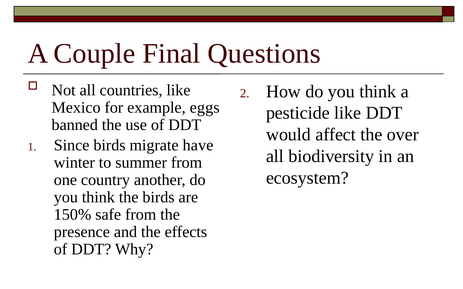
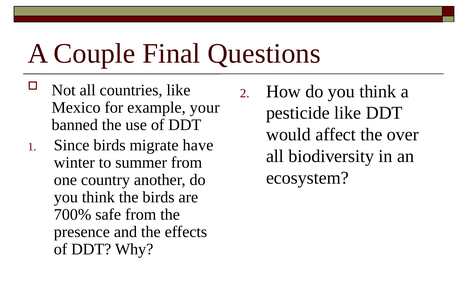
eggs: eggs -> your (205, 108)
150%: 150% -> 700% (73, 215)
